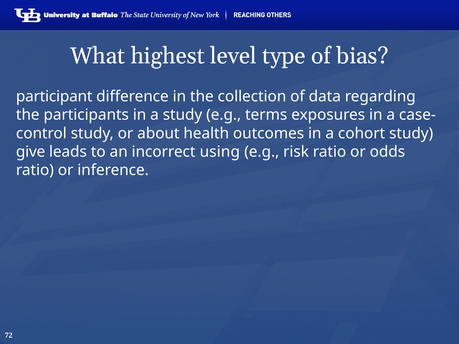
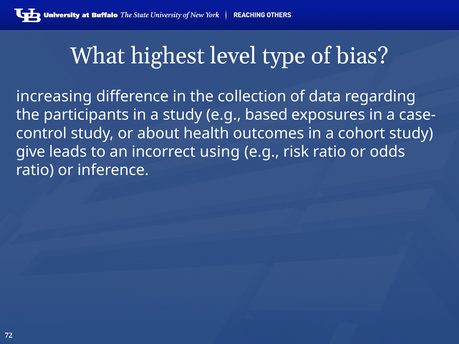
participant: participant -> increasing (54, 97)
terms: terms -> based (266, 115)
